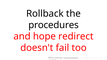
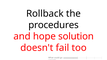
redirect: redirect -> solution (76, 36)
